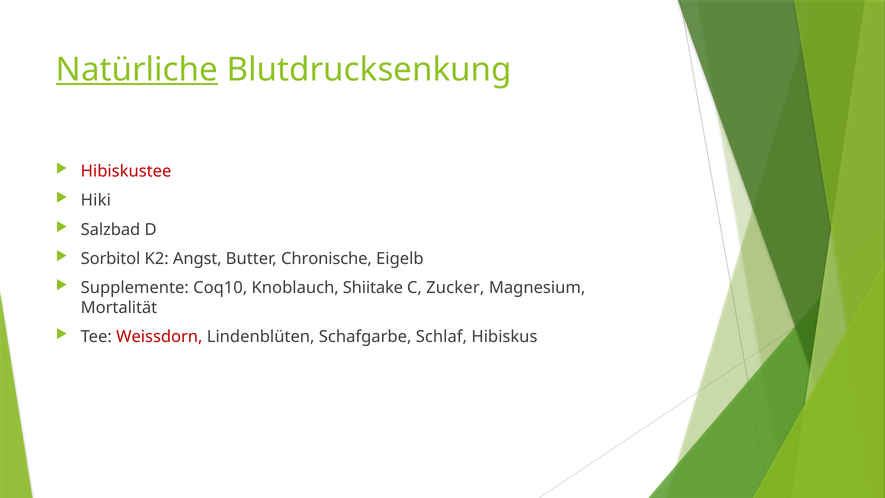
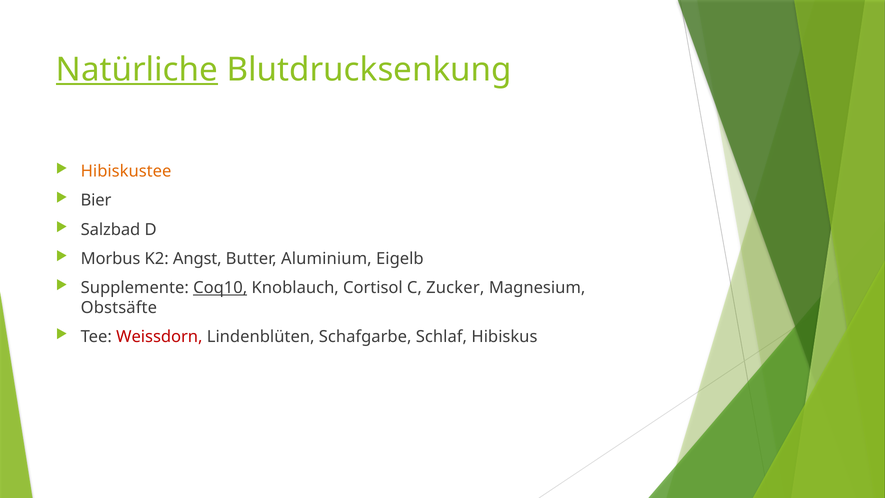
Hibiskustee colour: red -> orange (126, 171)
Hiki: Hiki -> Bier (96, 200)
Sorbitol: Sorbitol -> Morbus (111, 259)
Chronische: Chronische -> Aluminium (326, 259)
Coq10 underline: none -> present (220, 288)
Shiitake: Shiitake -> Cortisol (373, 288)
Mortalität: Mortalität -> Obstsäfte (119, 308)
